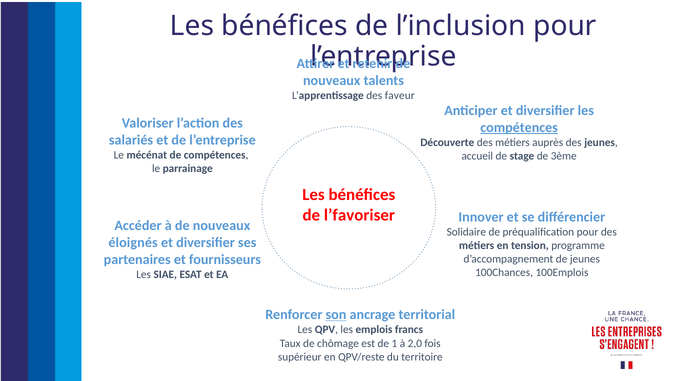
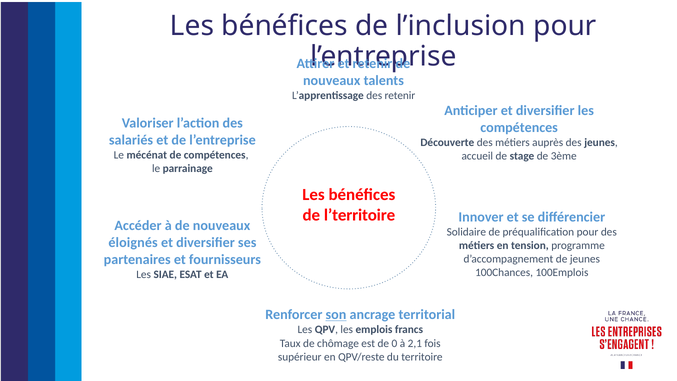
des faveur: faveur -> retenir (400, 95)
compétences underline: present -> none (519, 127)
l’favoriser: l’favoriser -> l’territoire (360, 215)
1: 1 -> 0 (394, 343)
2,0: 2,0 -> 2,1 (415, 343)
